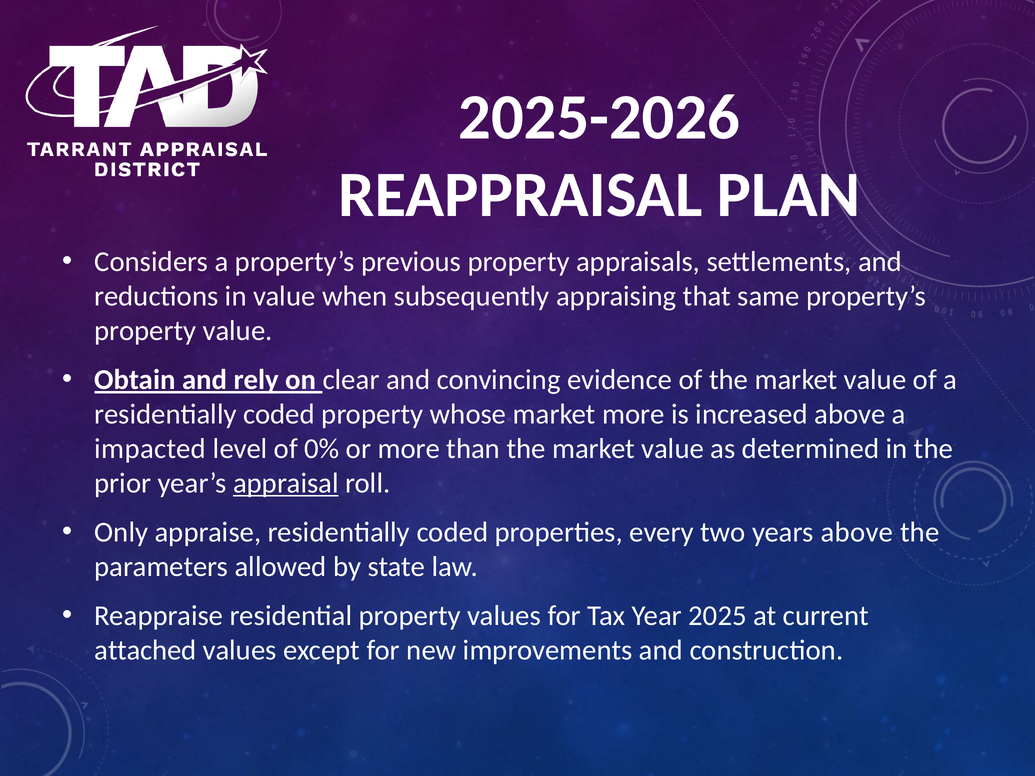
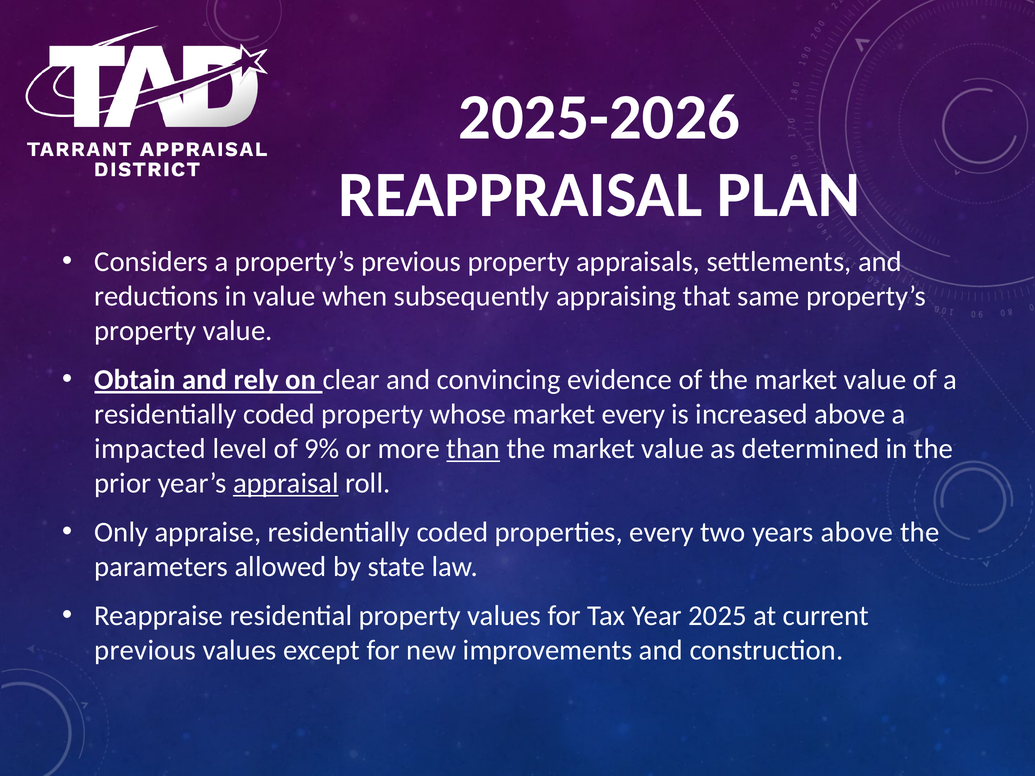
market more: more -> every (633, 414)
0%: 0% -> 9% (322, 449)
than underline: none -> present (473, 449)
attached: attached -> previous (145, 651)
